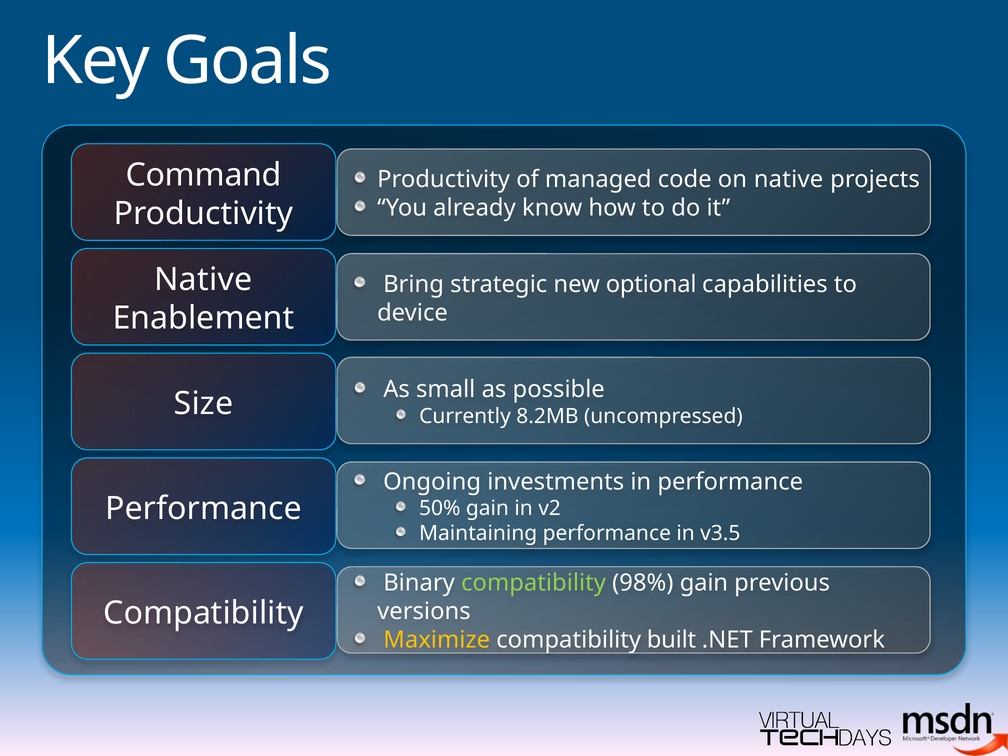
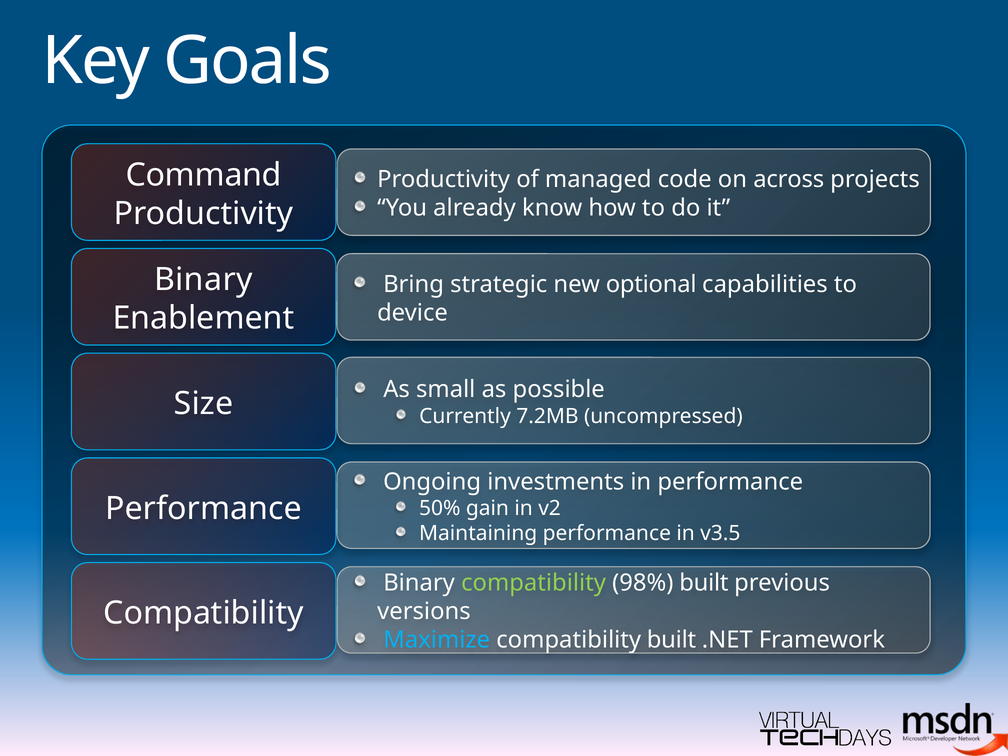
on native: native -> across (789, 180)
Native: Native -> Binary (203, 280)
8.2MB: 8.2MB -> 7.2MB (547, 416)
98% gain: gain -> built (704, 583)
Maximize colour: yellow -> light blue (437, 640)
